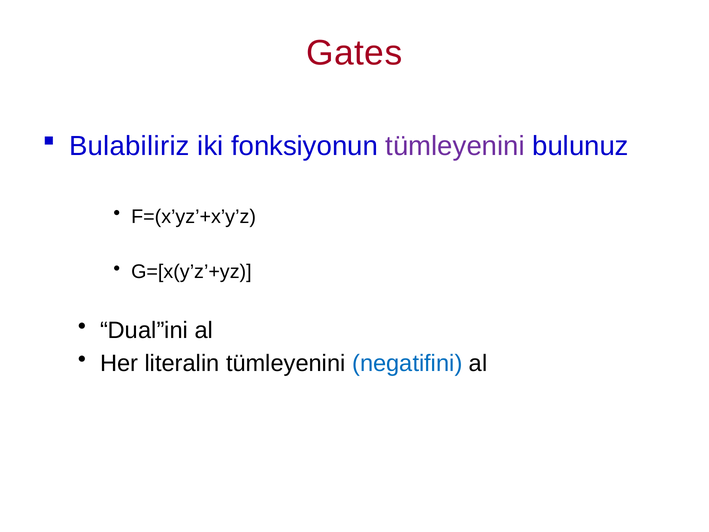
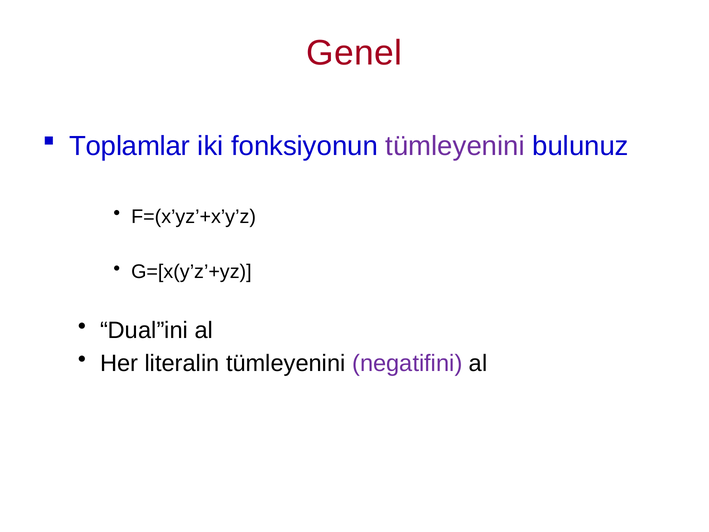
Gates: Gates -> Genel (354, 53)
Bulabiliriz: Bulabiliriz -> Toplamlar (130, 146)
negatifini colour: blue -> purple (407, 363)
